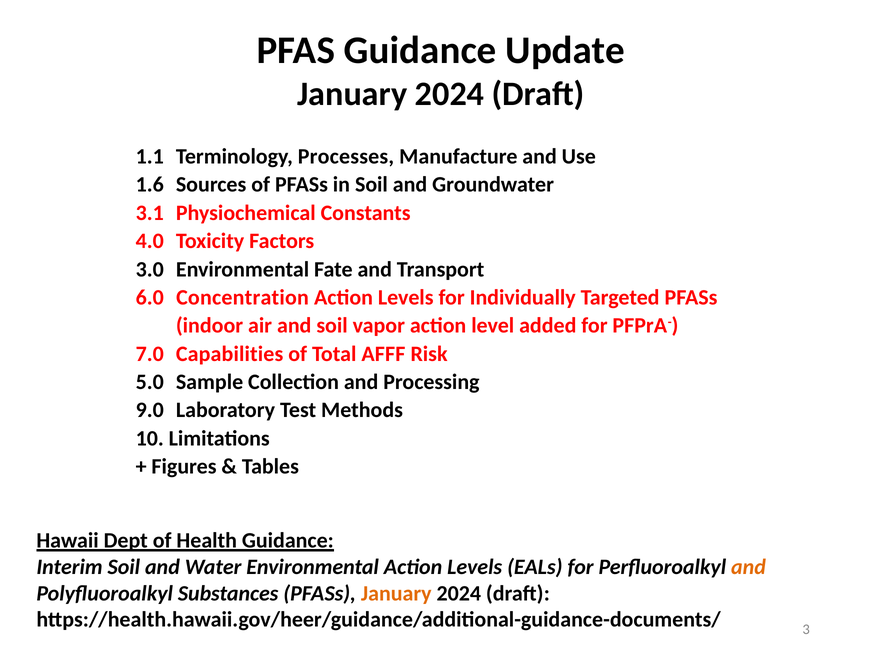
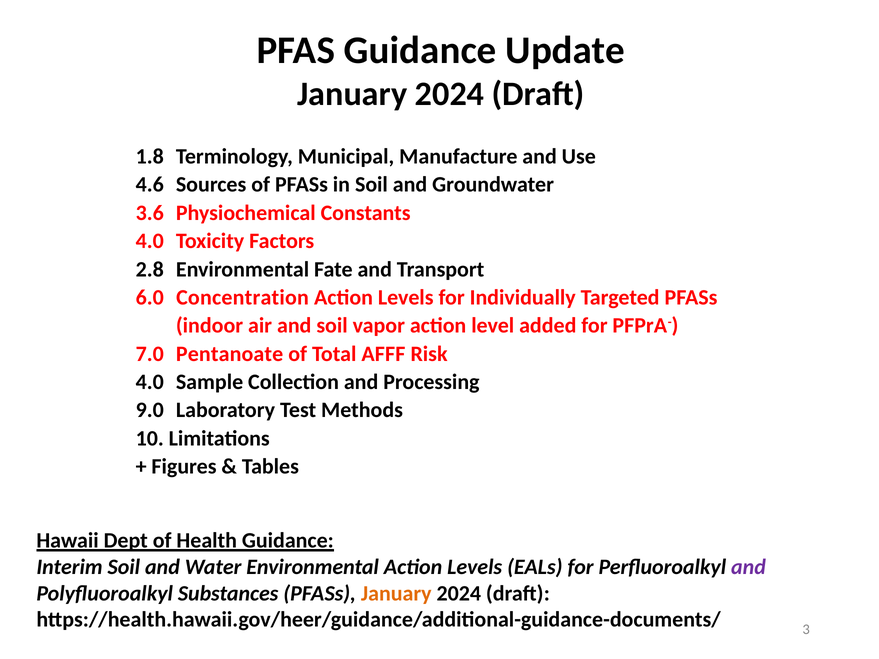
1.1: 1.1 -> 1.8 (150, 157)
Processes: Processes -> Municipal (346, 157)
1.6: 1.6 -> 4.6 (150, 185)
3.1: 3.1 -> 3.6 (150, 213)
3.0: 3.0 -> 2.8 (150, 269)
Capabilities: Capabilities -> Pentanoate (230, 354)
5.0: 5.0 -> 4.0 (150, 382)
and colour: orange -> purple (748, 567)
